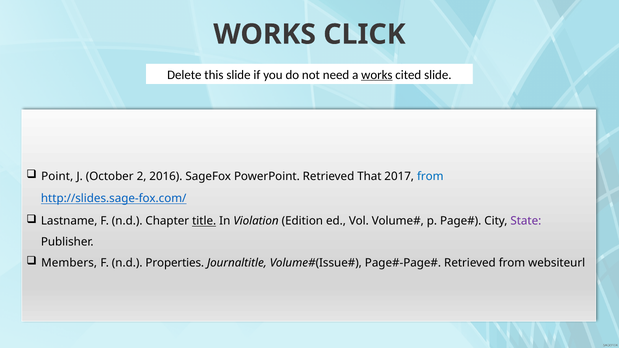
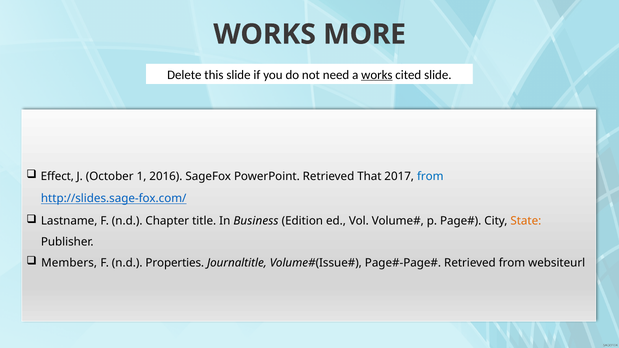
CLICK: CLICK -> MORE (365, 34)
Point: Point -> Effect (57, 177)
2: 2 -> 1 (142, 177)
title underline: present -> none (204, 221)
Violation: Violation -> Business (256, 221)
State colour: purple -> orange (526, 221)
